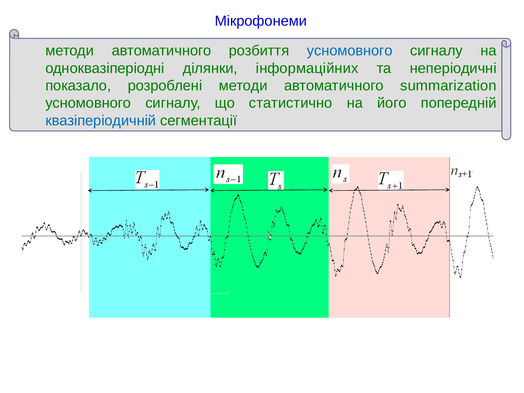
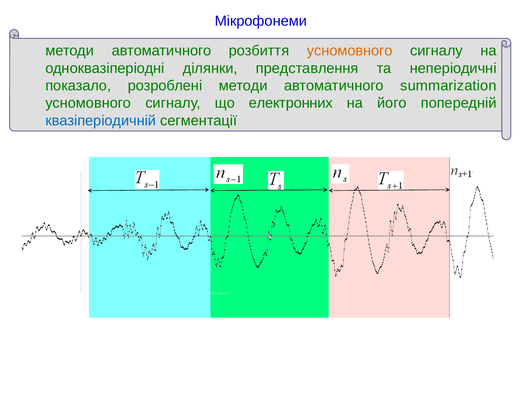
усномовного colour: blue -> orange (350, 51)
інформаційних: інформаційних -> представлення (307, 68)
статистично: статистично -> електронних (291, 103)
